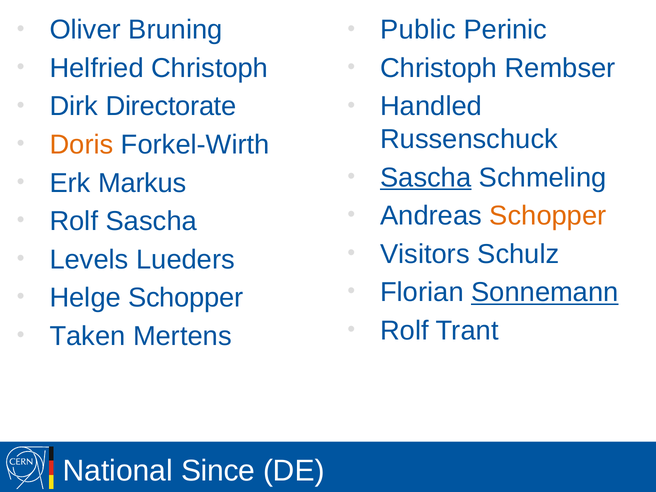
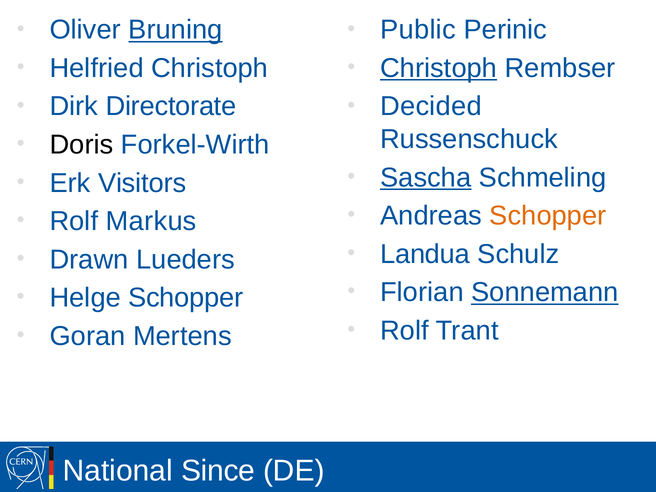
Bruning underline: none -> present (176, 30)
Christoph underline: none -> present (439, 68)
Handled: Handled -> Decided (431, 106)
Doris colour: orange -> black (81, 145)
Markus: Markus -> Visitors (142, 183)
Rolf Sascha: Sascha -> Markus (151, 221)
Visitors: Visitors -> Landua (425, 254)
Levels: Levels -> Drawn (89, 260)
Taken: Taken -> Goran (88, 336)
